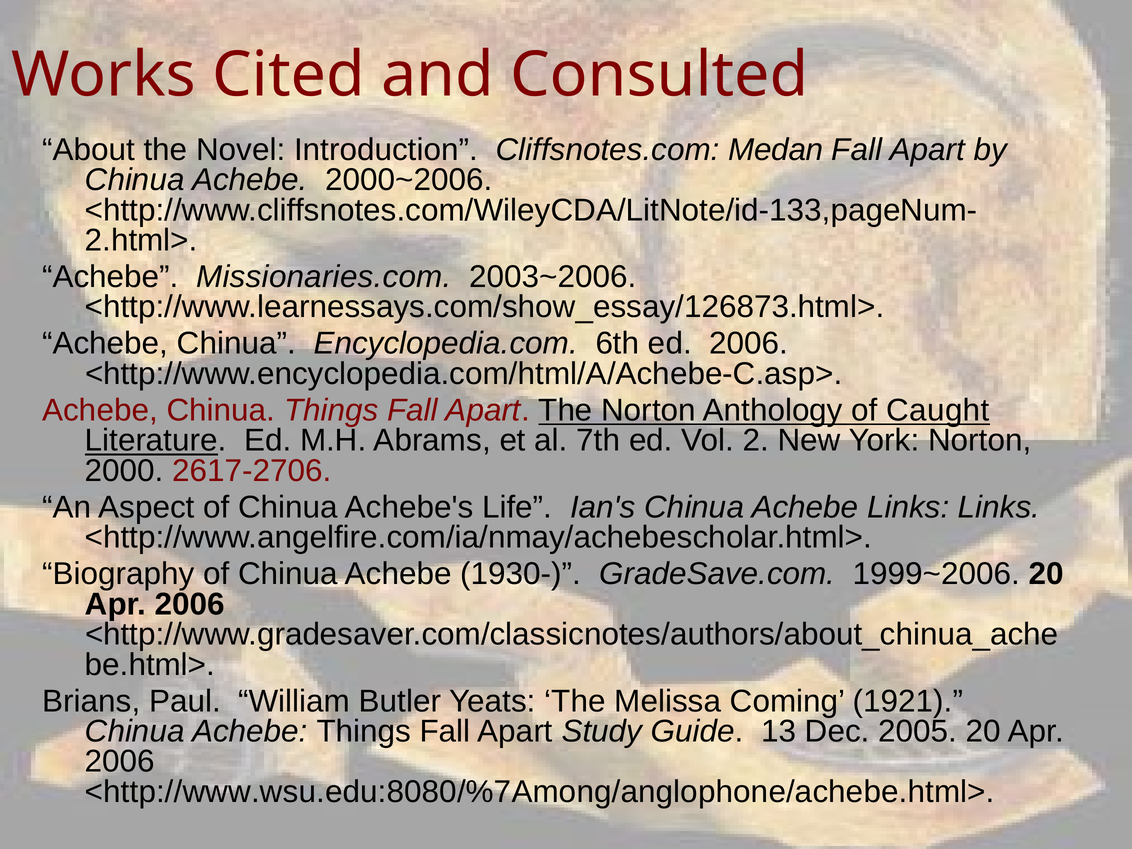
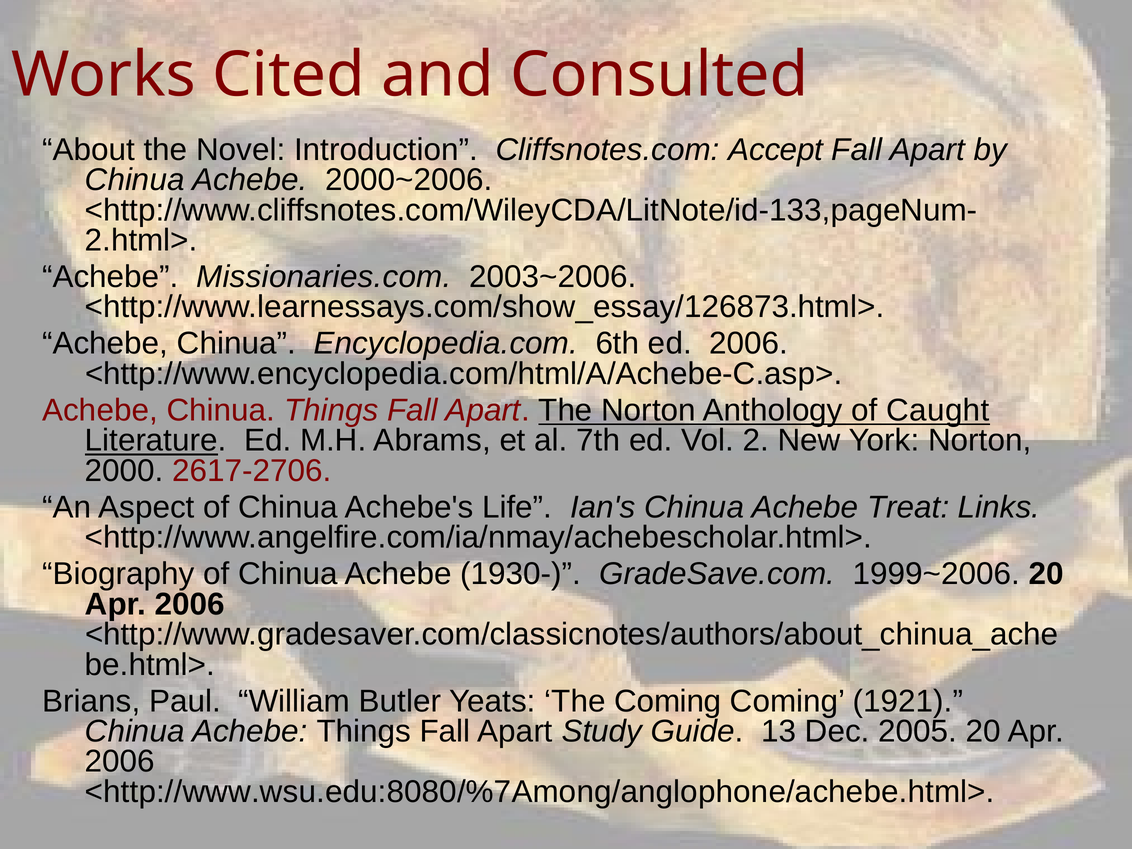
Medan: Medan -> Accept (776, 150)
Achebe Links: Links -> Treat (908, 507)
The Melissa: Melissa -> Coming (668, 701)
